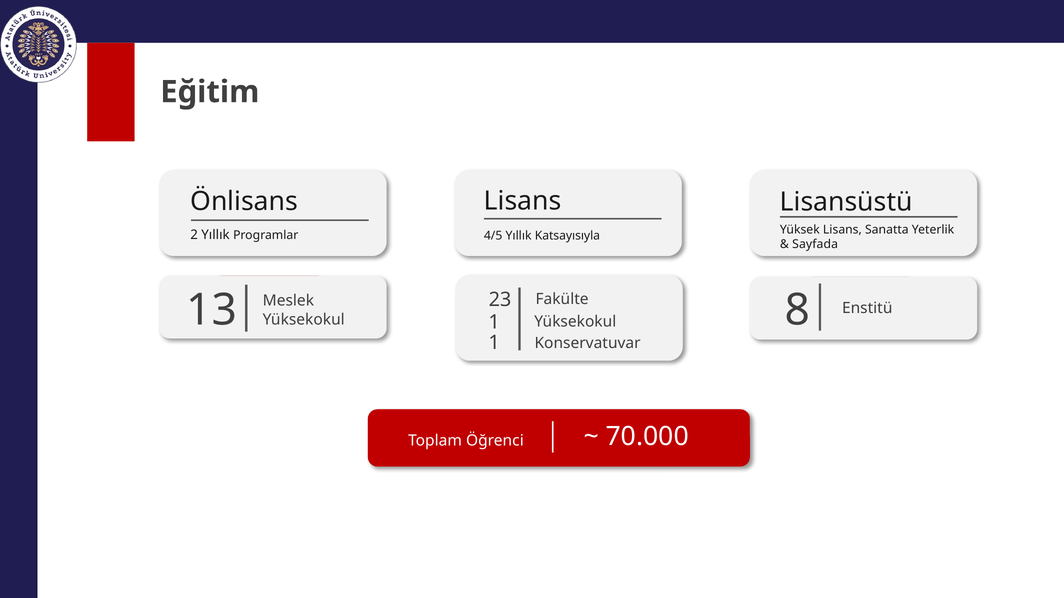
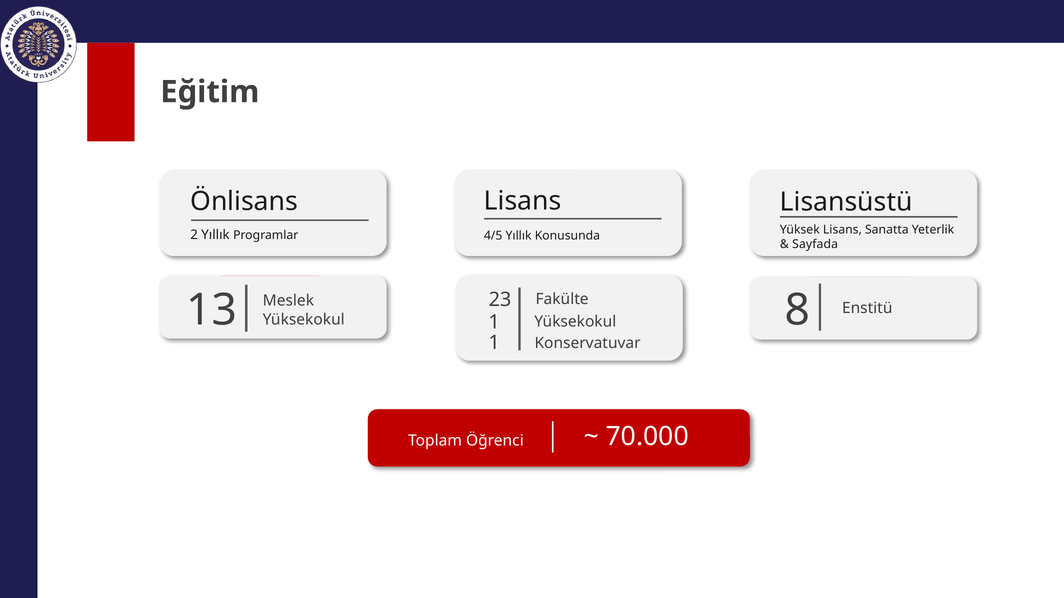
Katsayısıyla: Katsayısıyla -> Konusunda (567, 236)
